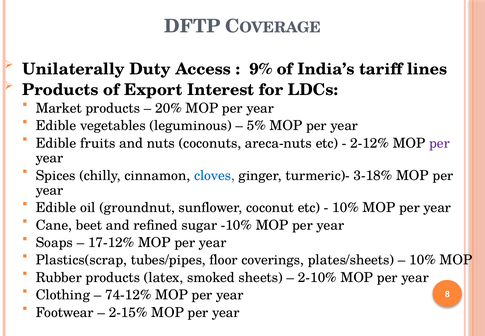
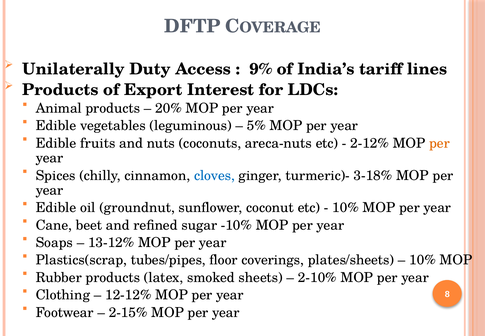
Market: Market -> Animal (59, 108)
per colour: purple -> orange (439, 143)
17-12%: 17-12% -> 13-12% (111, 242)
74-12%: 74-12% -> 12-12% (128, 295)
